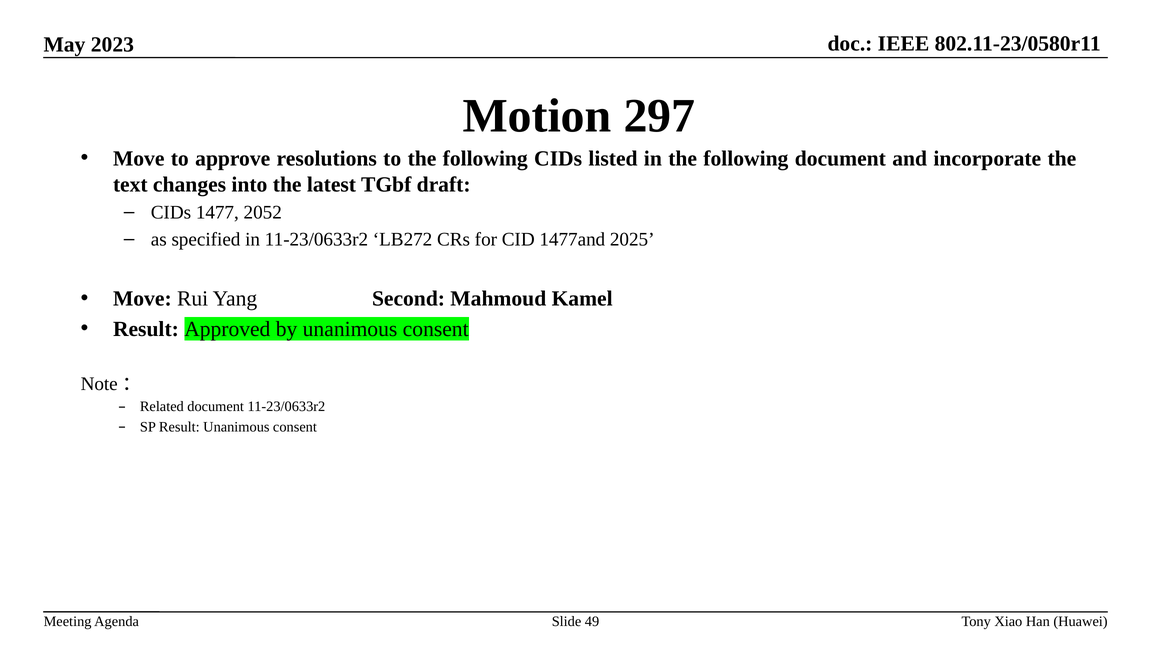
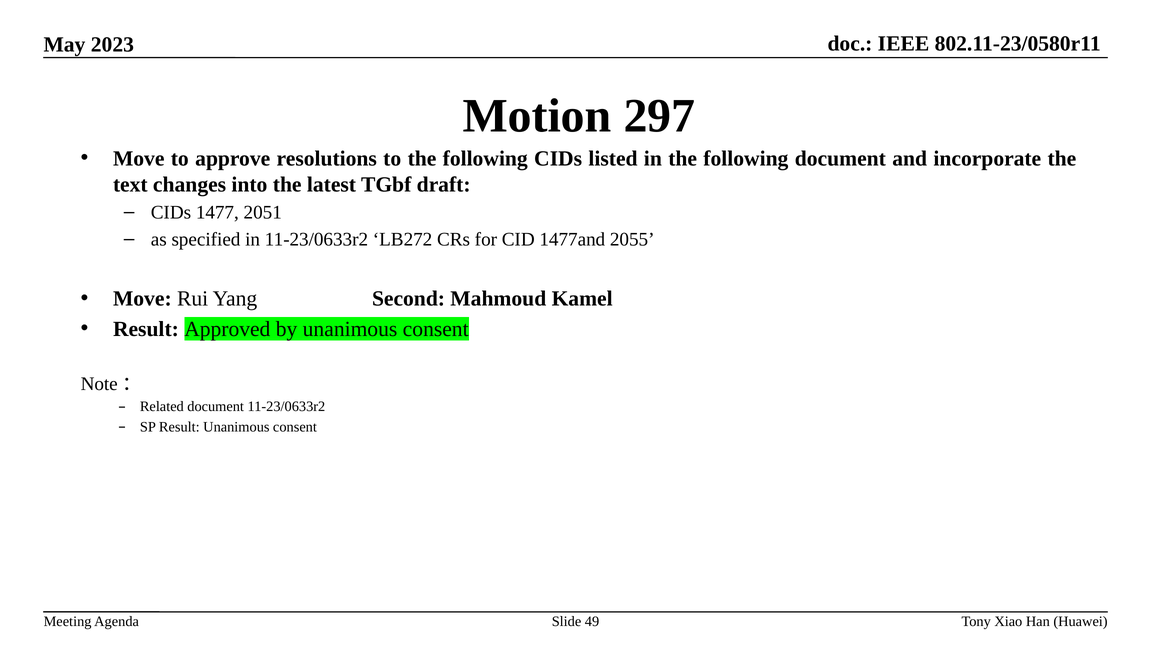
2052: 2052 -> 2051 (263, 212)
2025: 2025 -> 2055 (632, 239)
